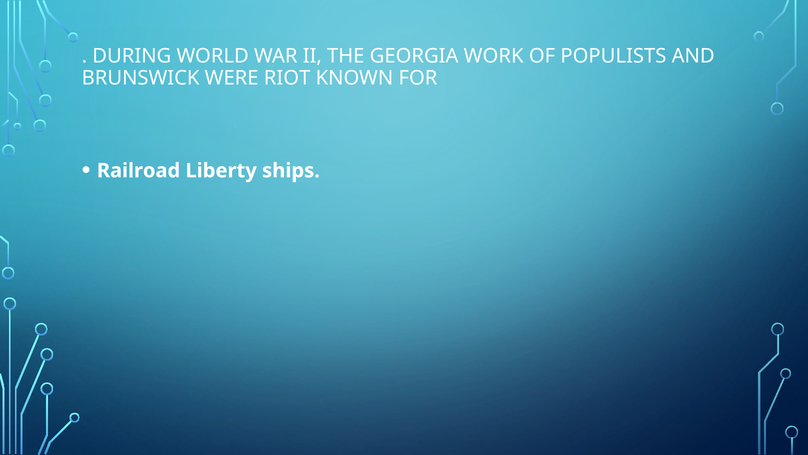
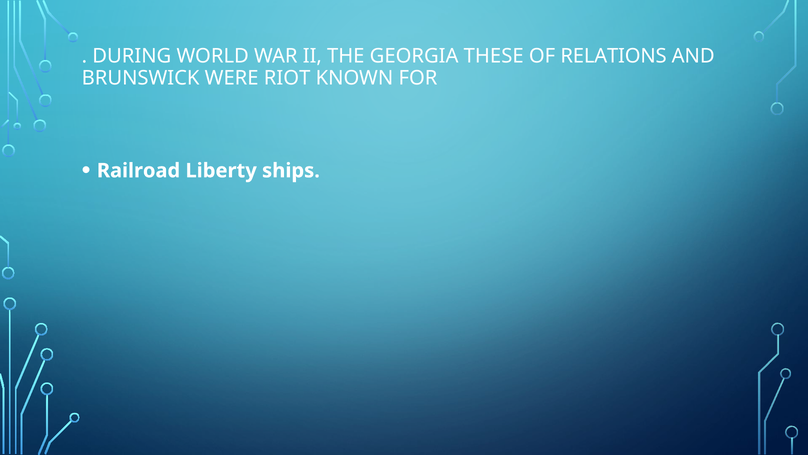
WORK: WORK -> THESE (494, 56)
POPULISTS: POPULISTS -> RELATIONS (614, 56)
